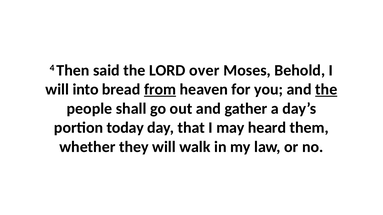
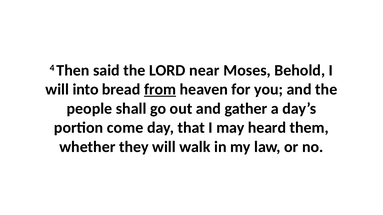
over: over -> near (204, 71)
the underline: present -> none (326, 90)
today: today -> come (125, 128)
